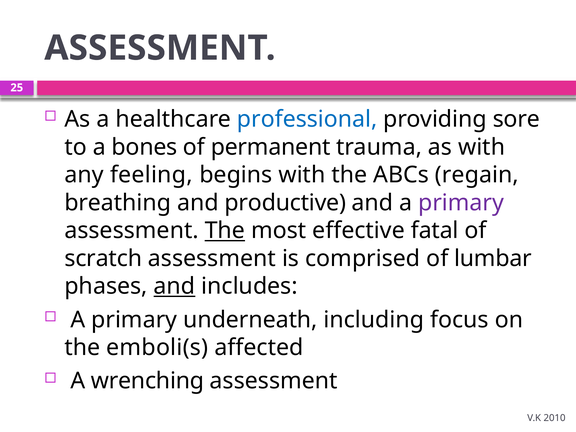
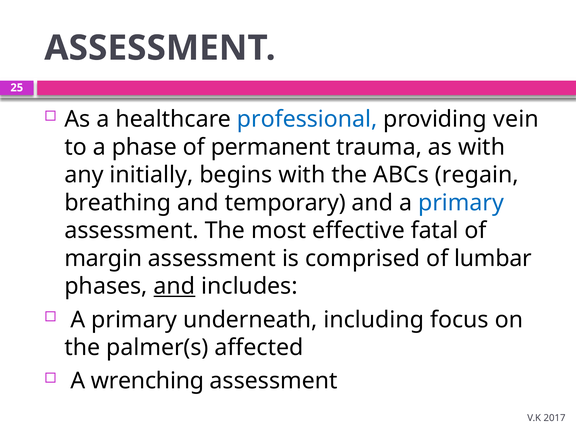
sore: sore -> vein (516, 119)
bones: bones -> phase (144, 147)
feeling: feeling -> initially (151, 175)
productive: productive -> temporary (285, 203)
primary colour: purple -> blue (461, 203)
The underline: present -> none (225, 231)
scratch: scratch -> margin (103, 258)
emboli(s: emboli(s -> palmer(s (157, 348)
2010: 2010 -> 2017 (555, 418)
